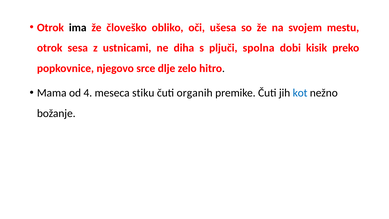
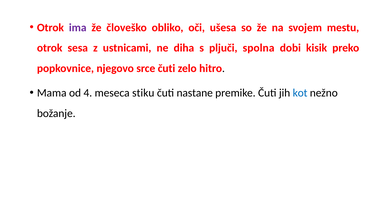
ima colour: black -> purple (78, 28)
srce dlje: dlje -> čuti (167, 68)
organih: organih -> nastane (195, 93)
